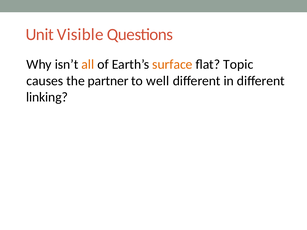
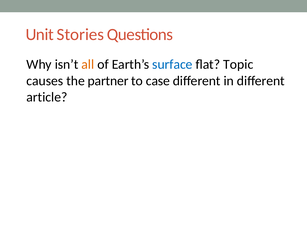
Visible: Visible -> Stories (80, 35)
surface colour: orange -> blue (172, 65)
well: well -> case (158, 81)
linking: linking -> article (47, 97)
